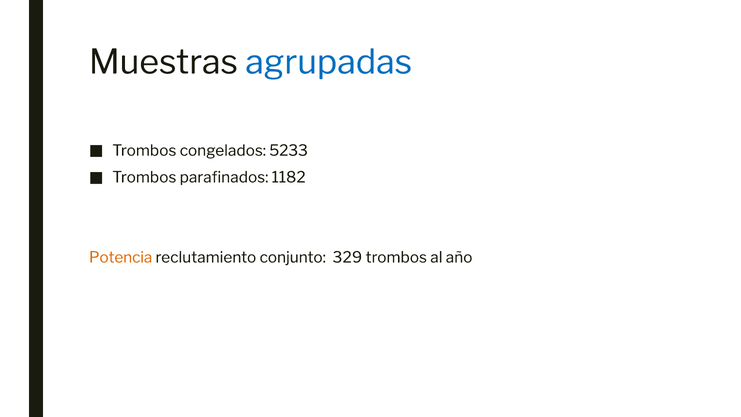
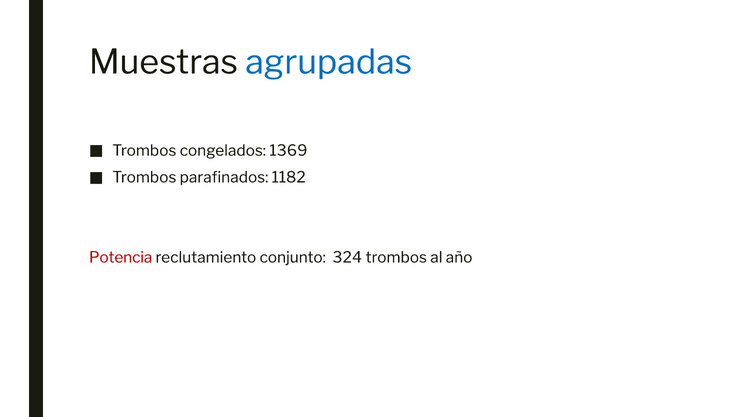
5233: 5233 -> 1369 (288, 151)
Potencia colour: orange -> red (121, 257)
329: 329 -> 324 (347, 257)
